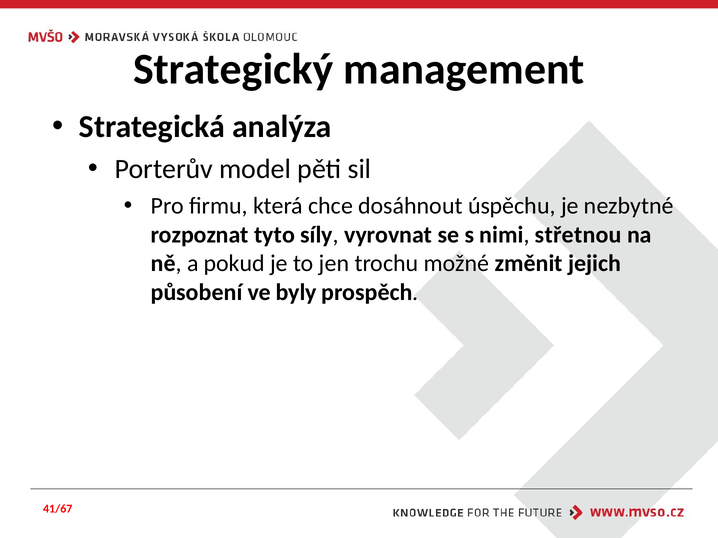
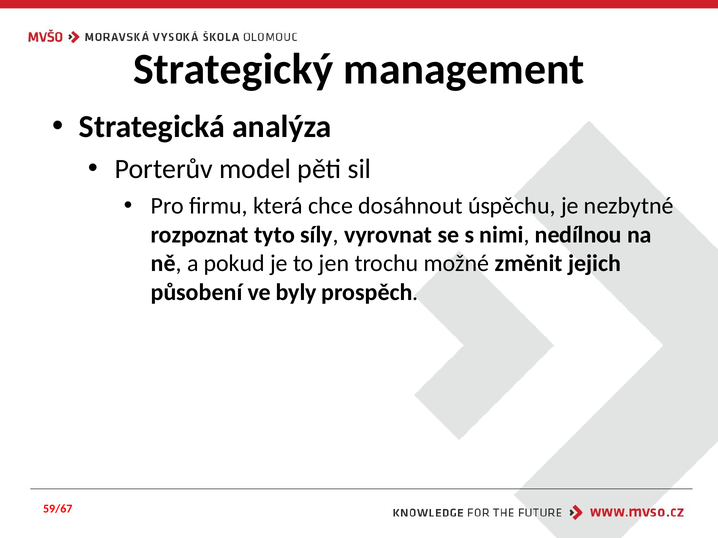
střetnou: střetnou -> nedílnou (578, 235)
41/67: 41/67 -> 59/67 (58, 509)
